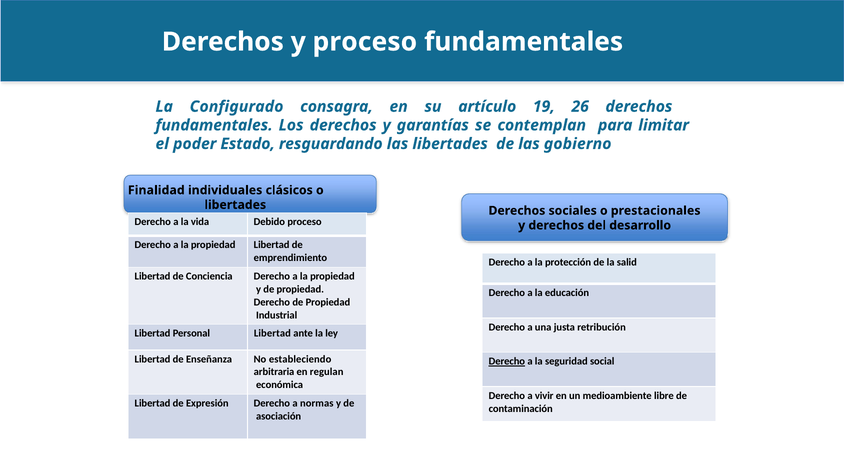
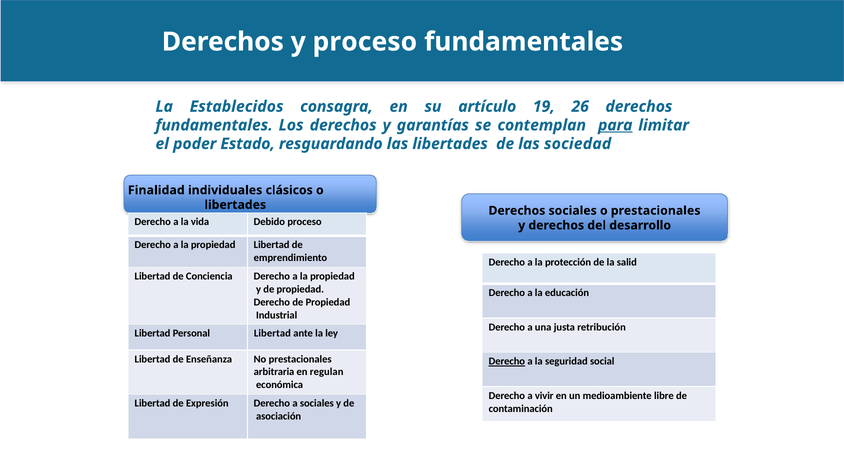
Configurado: Configurado -> Establecidos (237, 106)
para underline: none -> present (615, 125)
gobierno: gobierno -> sociedad (578, 144)
No estableciendo: estableciendo -> prestacionales (300, 359)
a normas: normas -> sociales (317, 403)
